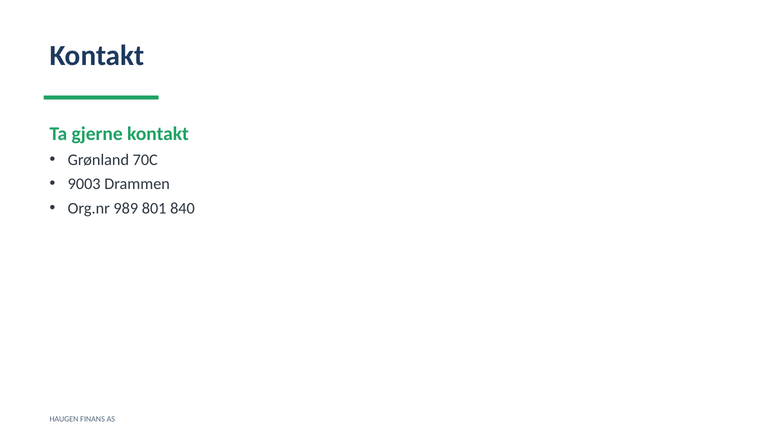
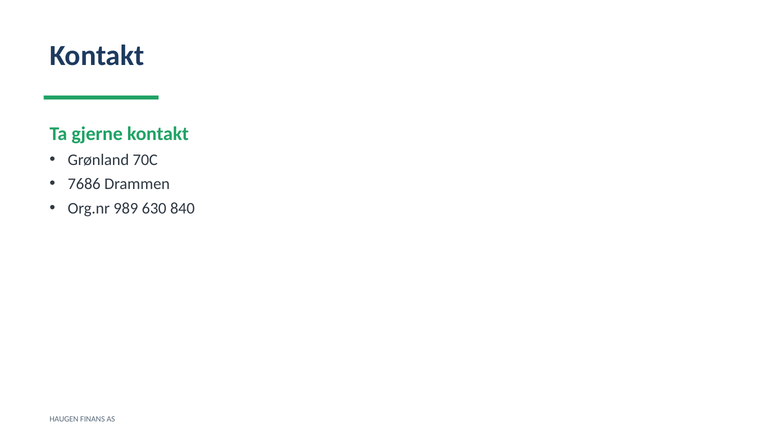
9003: 9003 -> 7686 (84, 184)
801: 801 -> 630 (154, 209)
